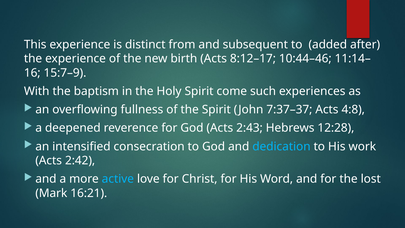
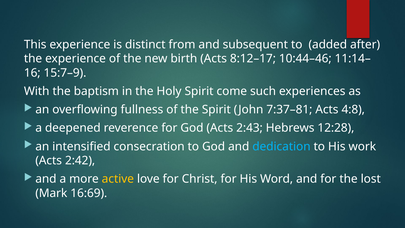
7:37–37: 7:37–37 -> 7:37–81 (289, 110)
active colour: light blue -> yellow (118, 179)
16:21: 16:21 -> 16:69 (89, 193)
